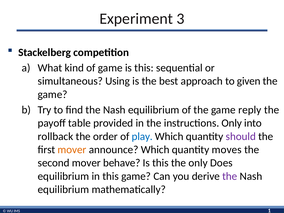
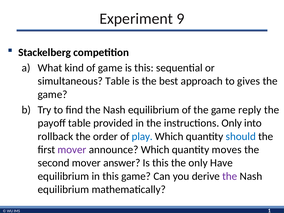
3: 3 -> 9 (181, 19)
simultaneous Using: Using -> Table (118, 81)
given: given -> gives (249, 81)
should colour: purple -> blue (241, 136)
mover colour: orange -> purple (72, 150)
behave: behave -> answer (122, 163)
Does: Does -> Have (221, 163)
